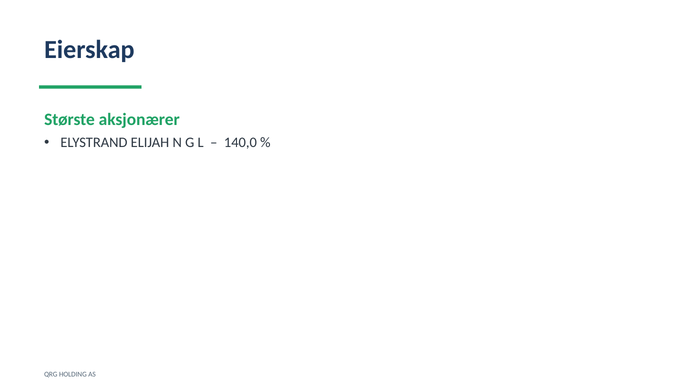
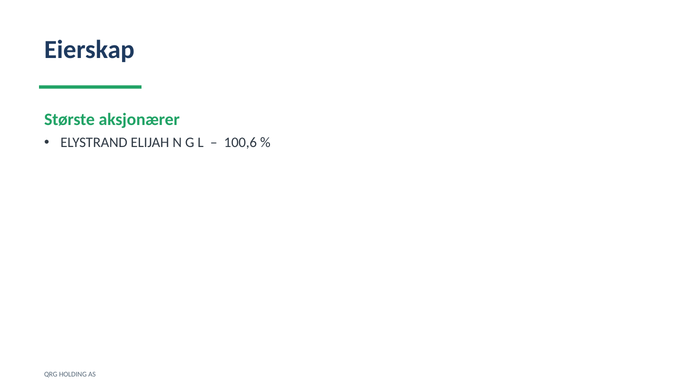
140,0: 140,0 -> 100,6 (240, 143)
